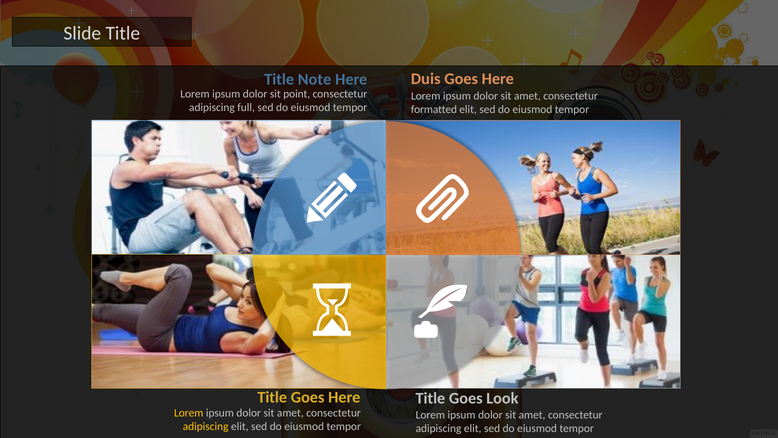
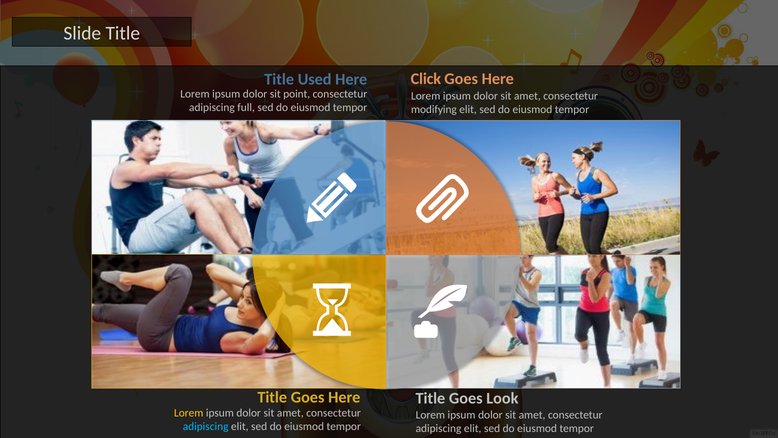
Duis: Duis -> Click (426, 79)
Note: Note -> Used (315, 79)
formatted: formatted -> modifying (434, 109)
adipiscing colour: yellow -> light blue (206, 426)
